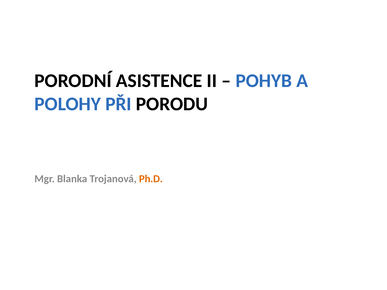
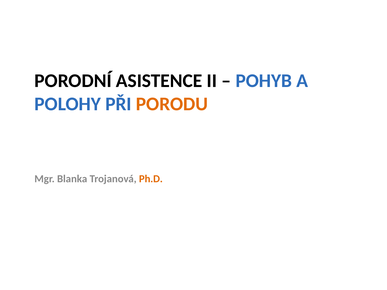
PORODU colour: black -> orange (172, 104)
